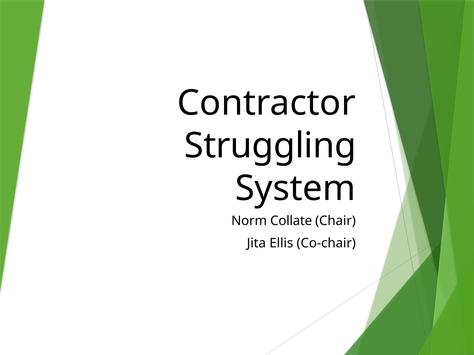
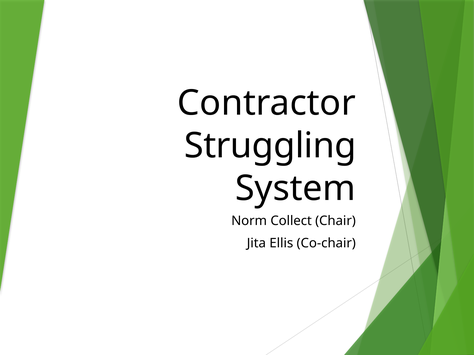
Collate: Collate -> Collect (291, 221)
